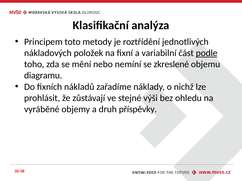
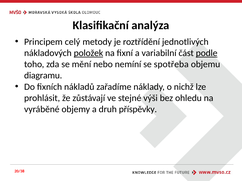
toto: toto -> celý (72, 42)
položek underline: none -> present (88, 53)
zkreslené: zkreslené -> spotřeba (171, 64)
